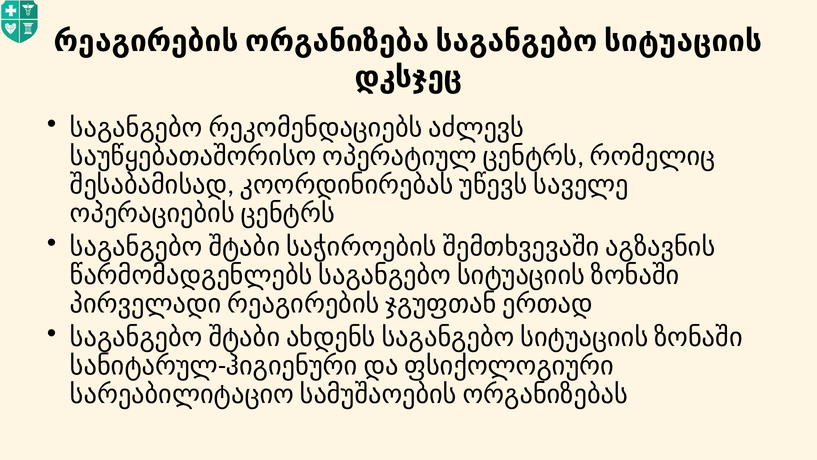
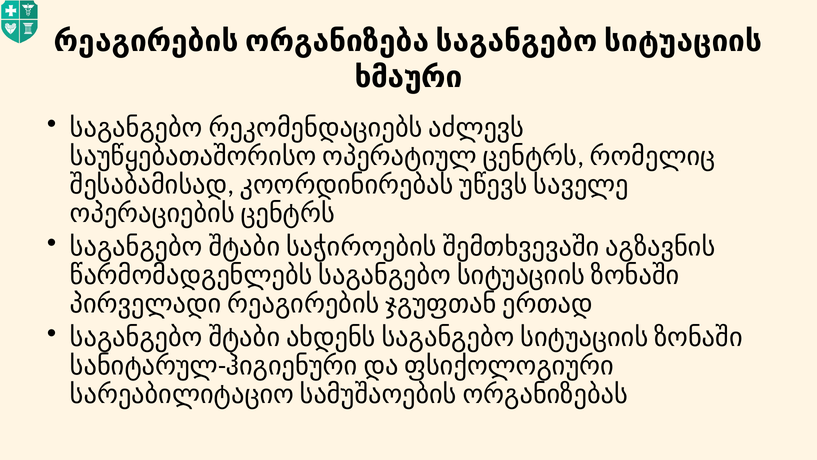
დკსჯეც: დკსჯეც -> ხმაური (409, 77)
